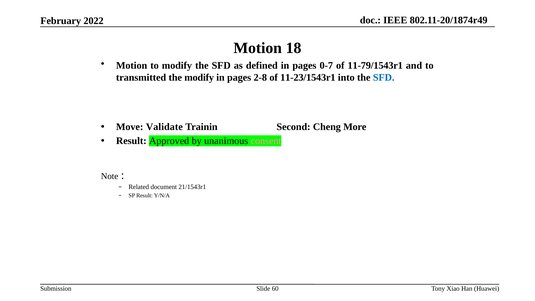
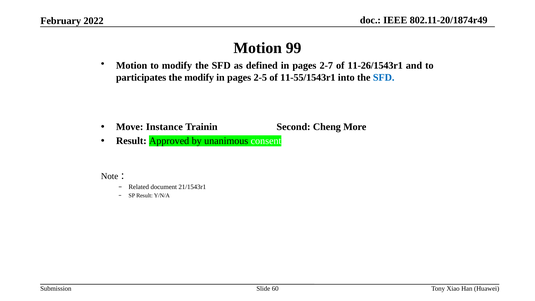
18: 18 -> 99 (294, 48)
0-7: 0-7 -> 2-7 (326, 66)
11-79/1543r1: 11-79/1543r1 -> 11-26/1543r1 (375, 66)
transmitted: transmitted -> participates (141, 78)
2-8: 2-8 -> 2-5 (260, 78)
11-23/1543r1: 11-23/1543r1 -> 11-55/1543r1 (308, 78)
Validate: Validate -> Instance (164, 127)
consent colour: pink -> white (266, 141)
